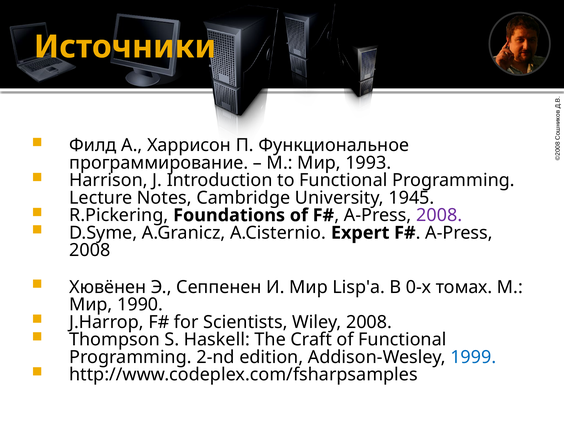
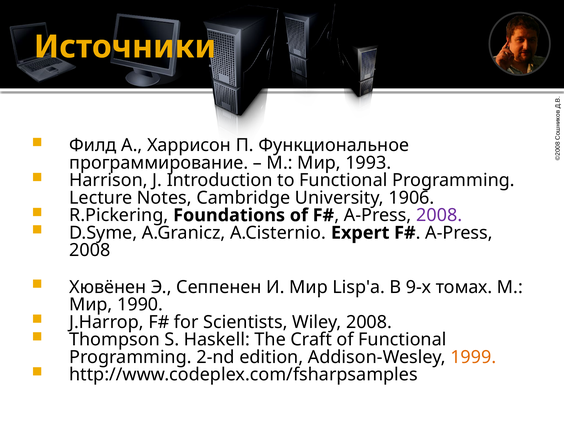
1945: 1945 -> 1906 (411, 198)
0-х: 0-х -> 9-х (419, 287)
1999 colour: blue -> orange (473, 357)
